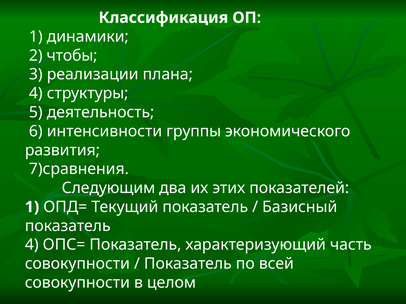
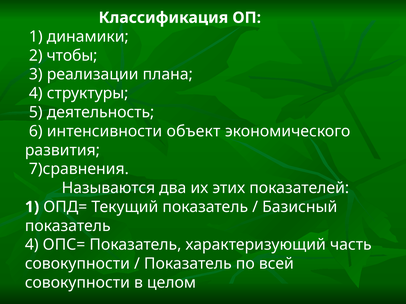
группы: группы -> объект (194, 131)
Следующим: Следующим -> Называются (108, 188)
